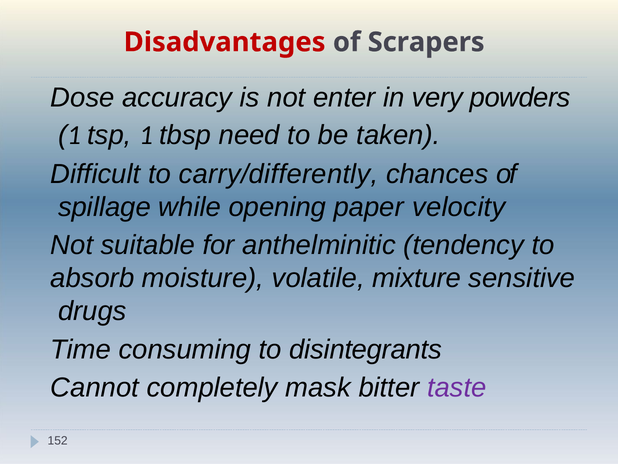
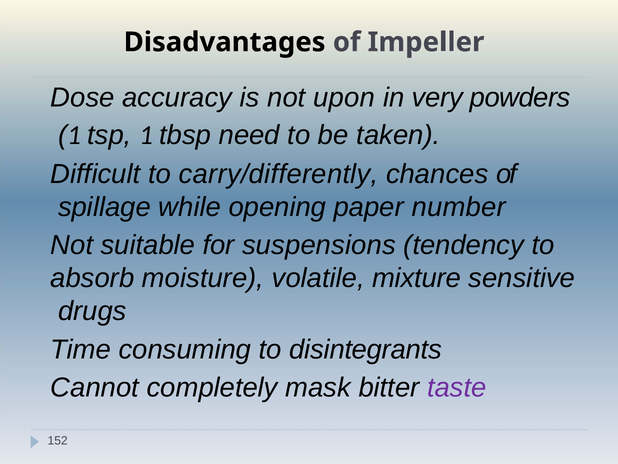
Disadvantages colour: red -> black (225, 42)
Scrapers: Scrapers -> Impeller (426, 42)
enter: enter -> upon (344, 98)
velocity: velocity -> number (459, 207)
anthelminitic: anthelminitic -> suspensions (319, 245)
